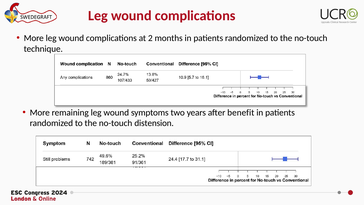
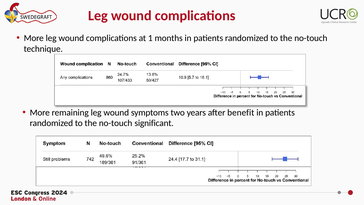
2: 2 -> 1 (150, 38)
distension: distension -> significant (154, 123)
